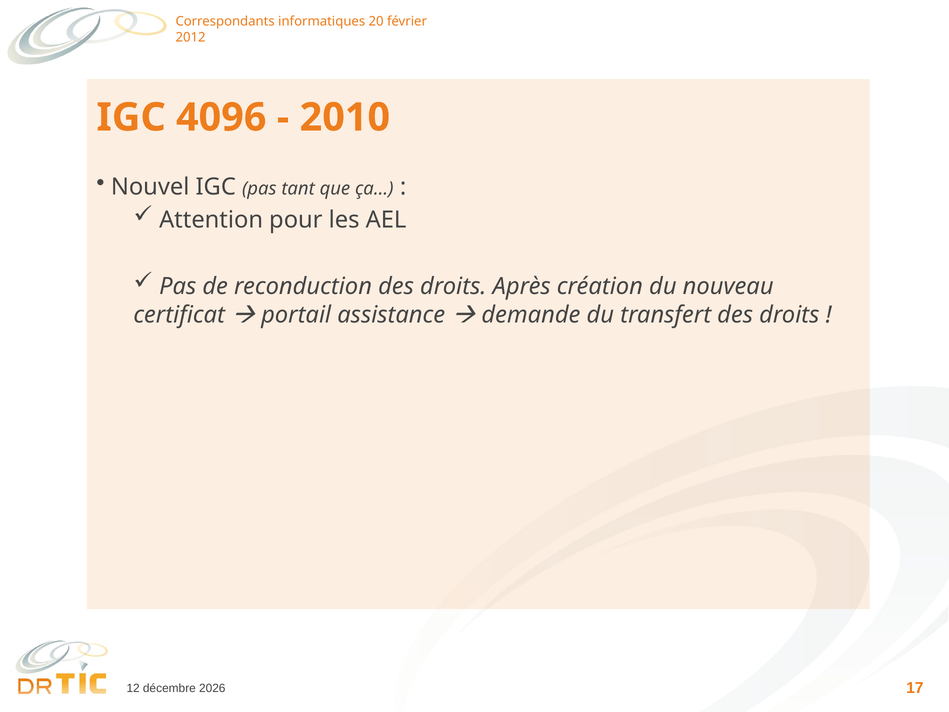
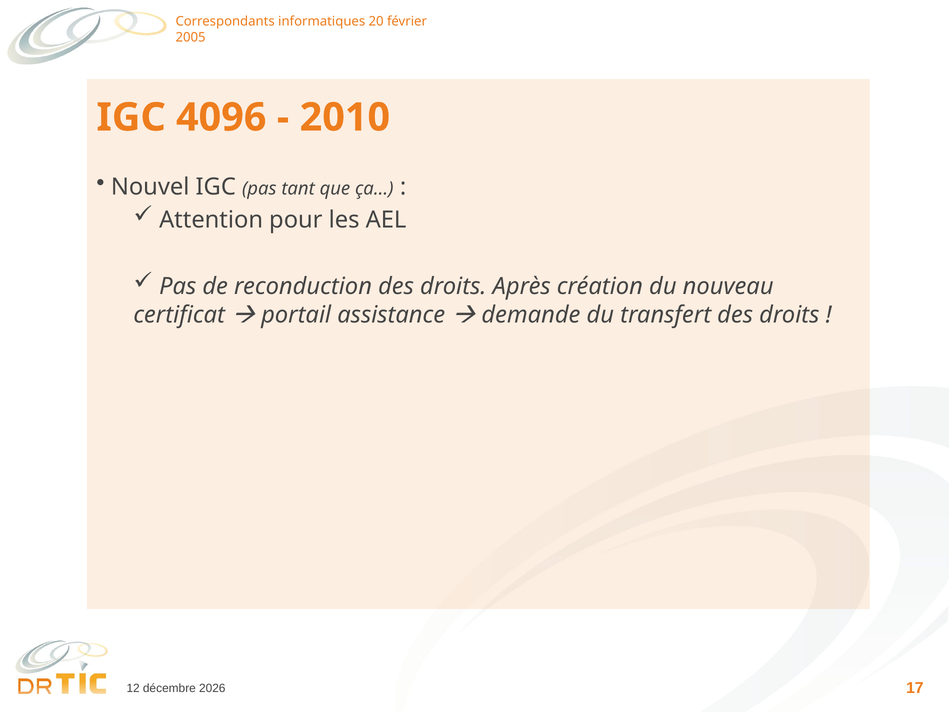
2012: 2012 -> 2005 (191, 37)
